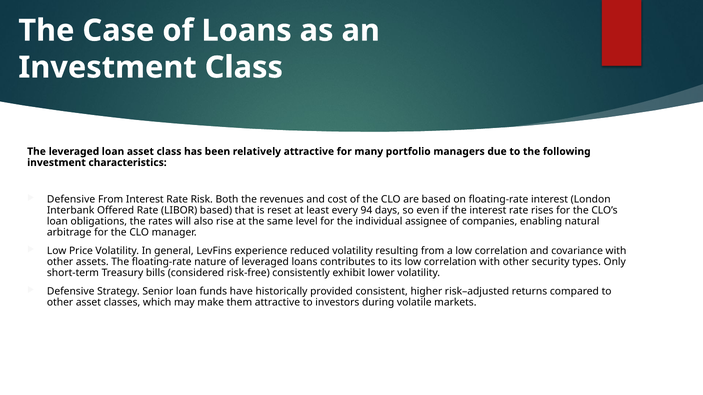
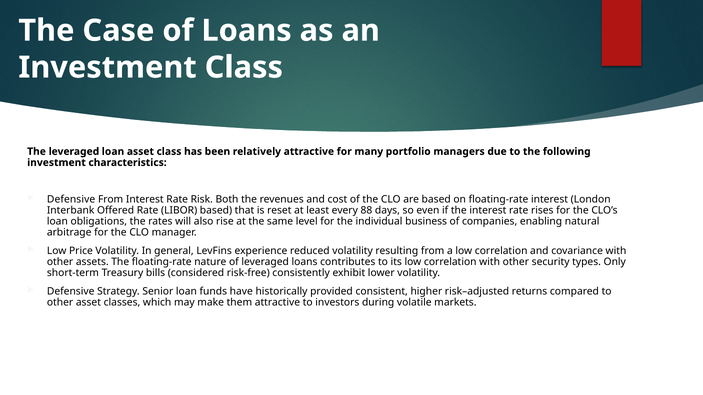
94: 94 -> 88 (366, 211)
assignee: assignee -> business (426, 222)
